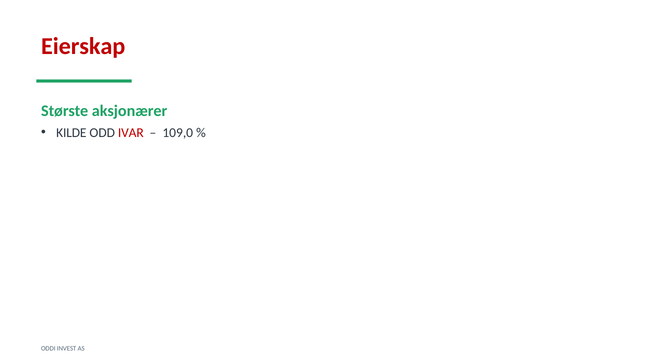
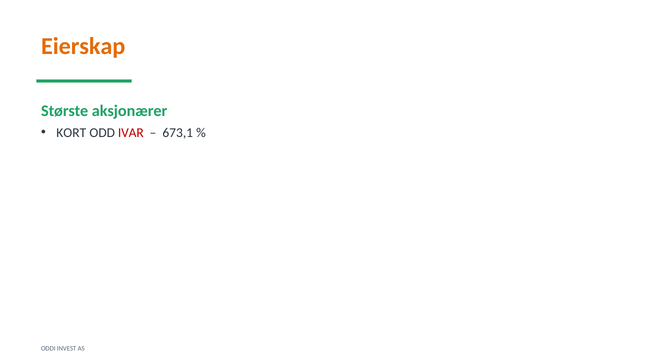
Eierskap colour: red -> orange (83, 46)
KILDE: KILDE -> KORT (71, 133)
109,0: 109,0 -> 673,1 (178, 133)
